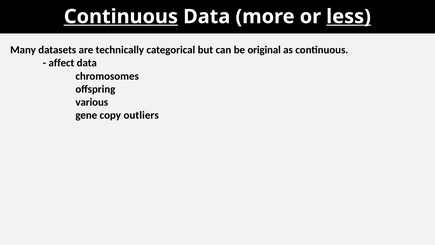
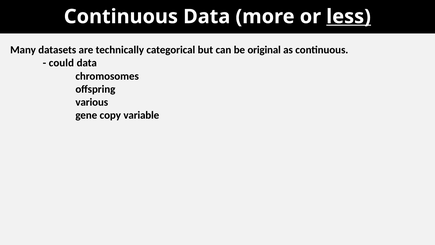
Continuous underline: present -> none (121, 17)
affect: affect -> could (61, 63)
outliers: outliers -> variable (141, 115)
